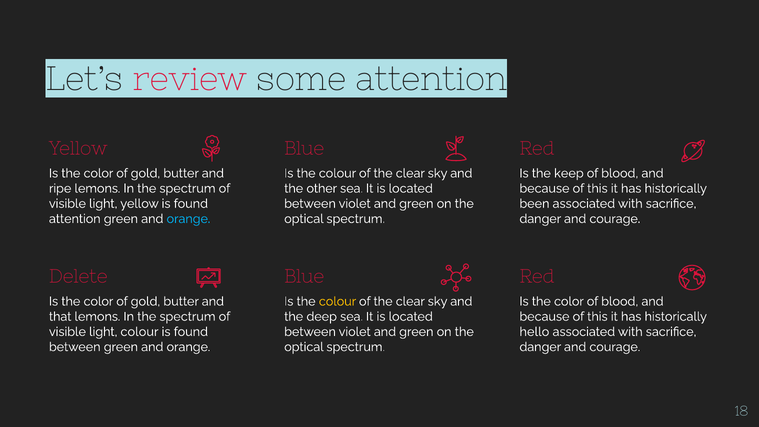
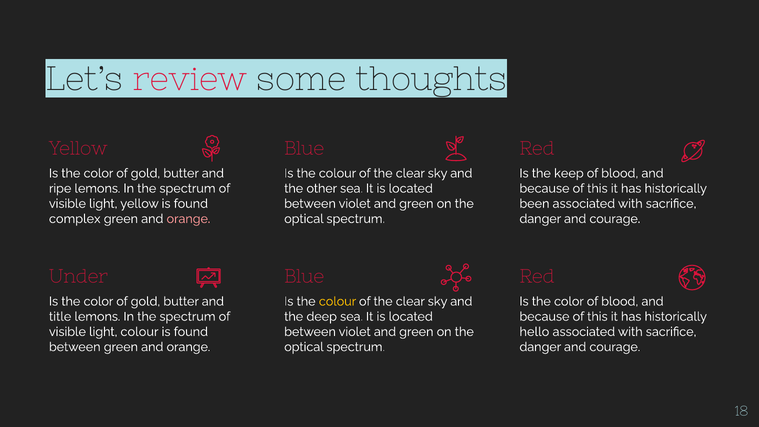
some attention: attention -> thoughts (431, 79)
attention: attention -> complex (75, 219)
orange colour: light blue -> pink (188, 219)
Delete: Delete -> Under (78, 276)
that: that -> title (60, 317)
